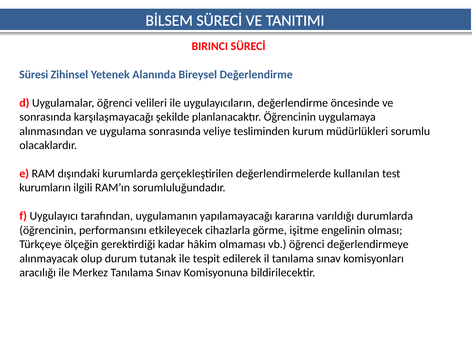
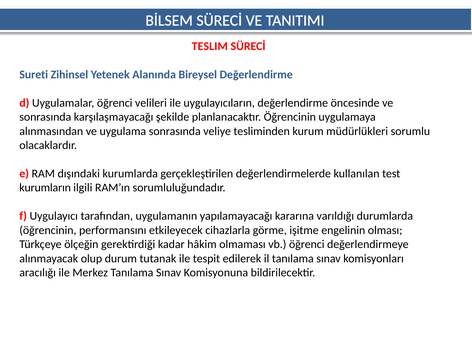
BIRINCI: BIRINCI -> TESLIM (210, 46)
Süresi: Süresi -> Sureti (34, 74)
